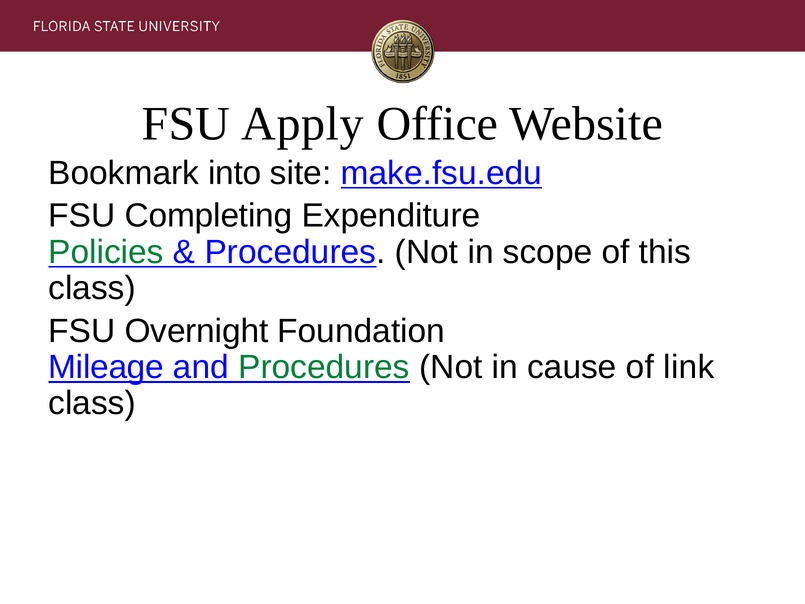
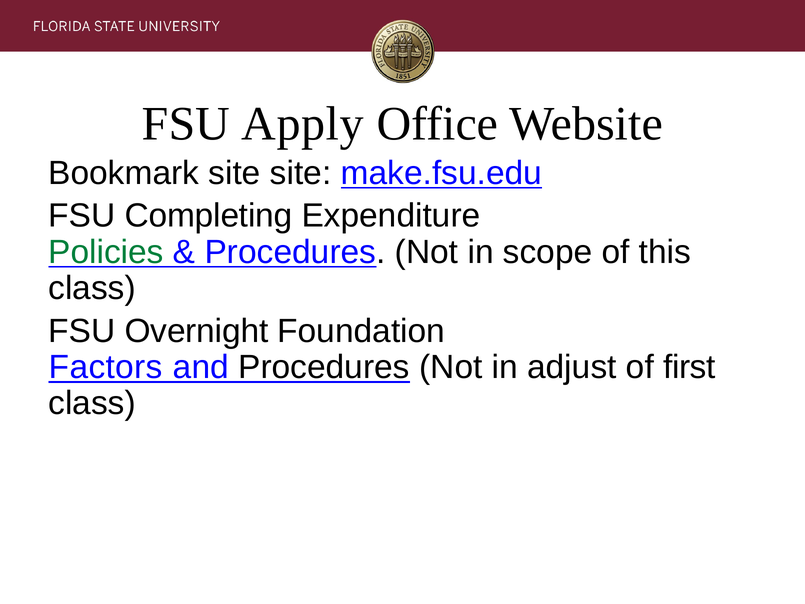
Bookmark into: into -> site (234, 173)
Mileage: Mileage -> Factors (106, 367)
Procedures colour: green -> black (324, 367)
cause: cause -> adjust (572, 367)
link: link -> first (689, 367)
